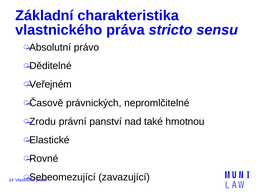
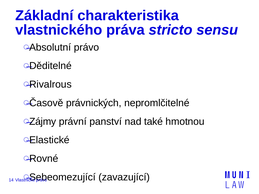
Veřejném: Veřejném -> Rivalrous (50, 84)
Zrodu: Zrodu -> Zájmy (43, 122)
